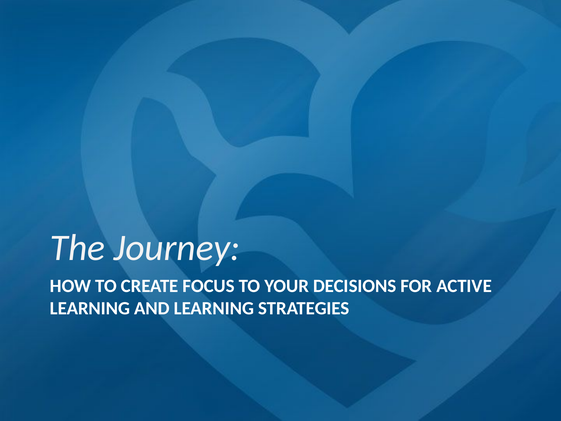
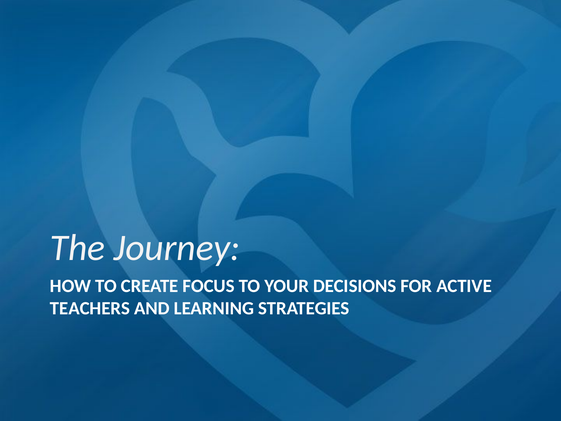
LEARNING: LEARNING -> TEACHERS (90, 308)
